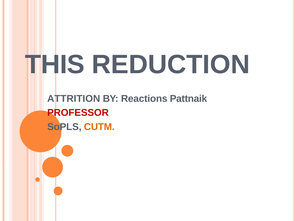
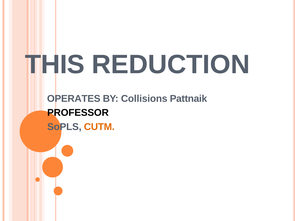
ATTRITION: ATTRITION -> OPERATES (74, 99)
Reactions: Reactions -> Collisions (144, 99)
PROFESSOR colour: red -> black (78, 113)
